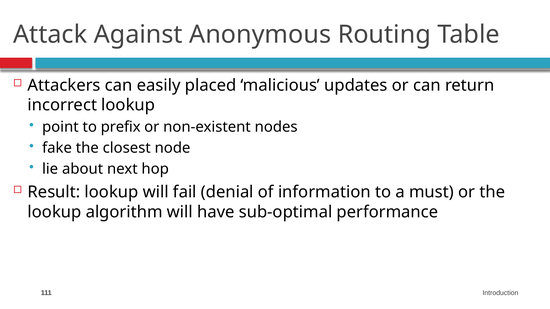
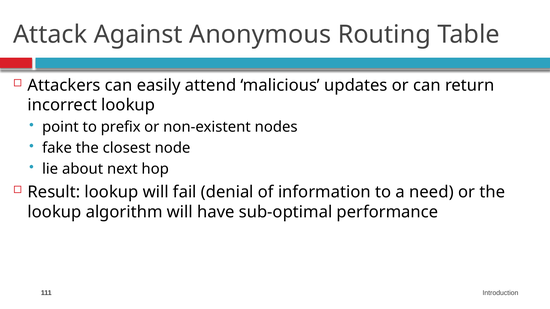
placed: placed -> attend (211, 85)
must: must -> need (431, 192)
